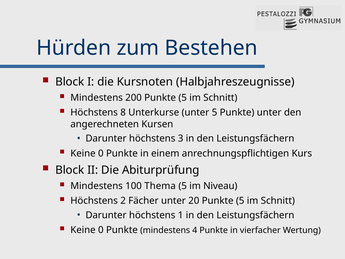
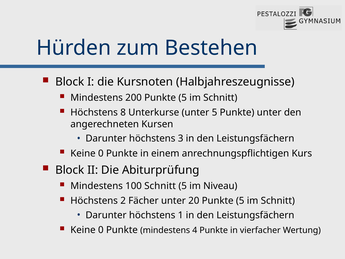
100 Thema: Thema -> Schnitt (160, 186)
